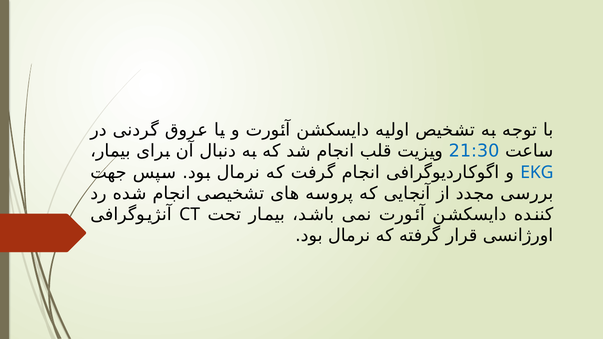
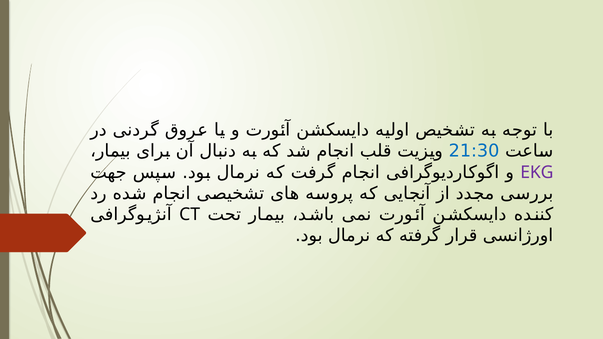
EKG colour: blue -> purple (537, 172)
